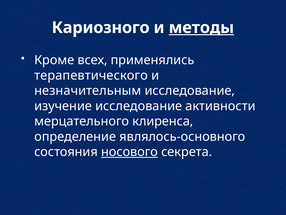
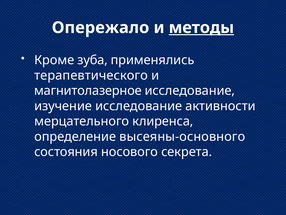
Кариозного: Кариозного -> Опережало (101, 28)
всех: всех -> зуба (93, 60)
незначительным: незначительным -> магнитолазерное (88, 91)
являлось-основного: являлось-основного -> высеяны-основного (182, 136)
носового underline: present -> none (130, 152)
